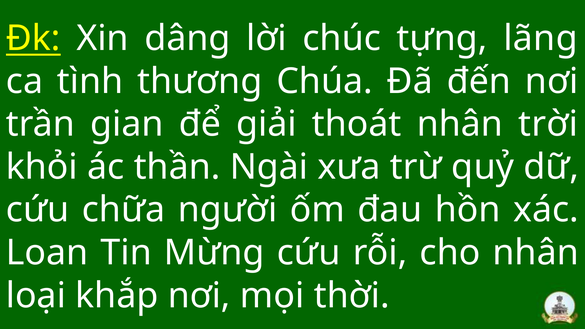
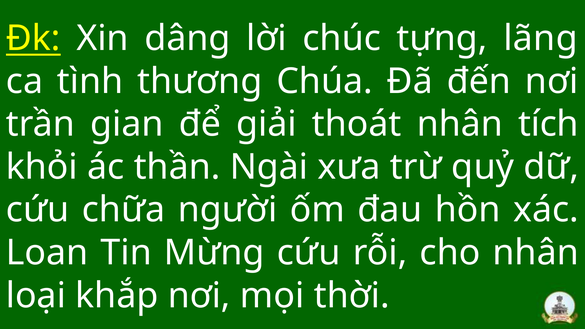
trời: trời -> tích (548, 124)
